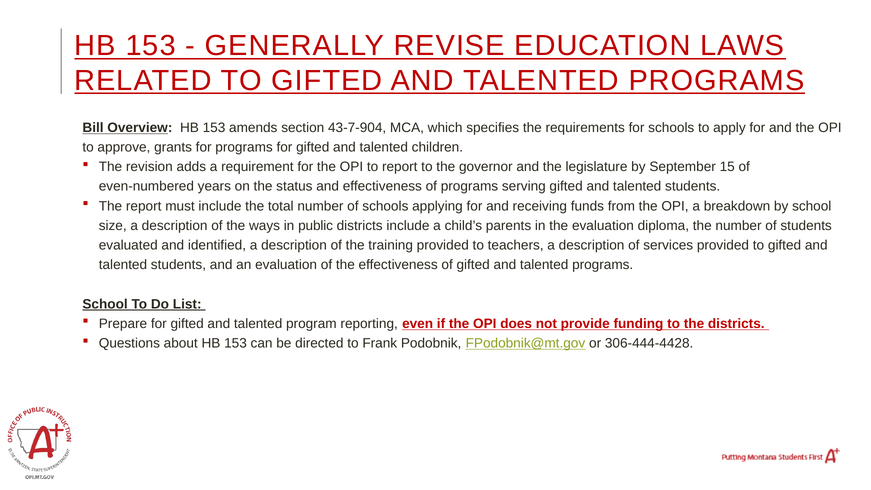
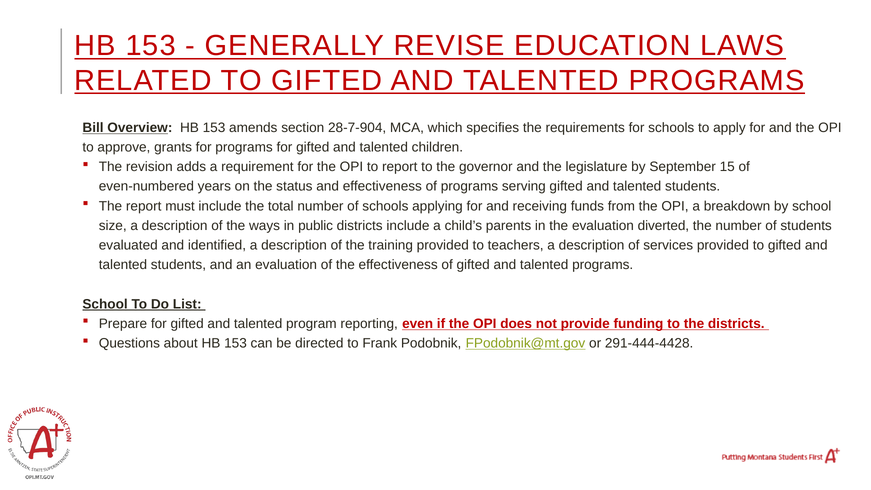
43-7-904: 43-7-904 -> 28-7-904 (357, 128)
diploma: diploma -> diverted (663, 226)
306-444-4428: 306-444-4428 -> 291-444-4428 (649, 343)
